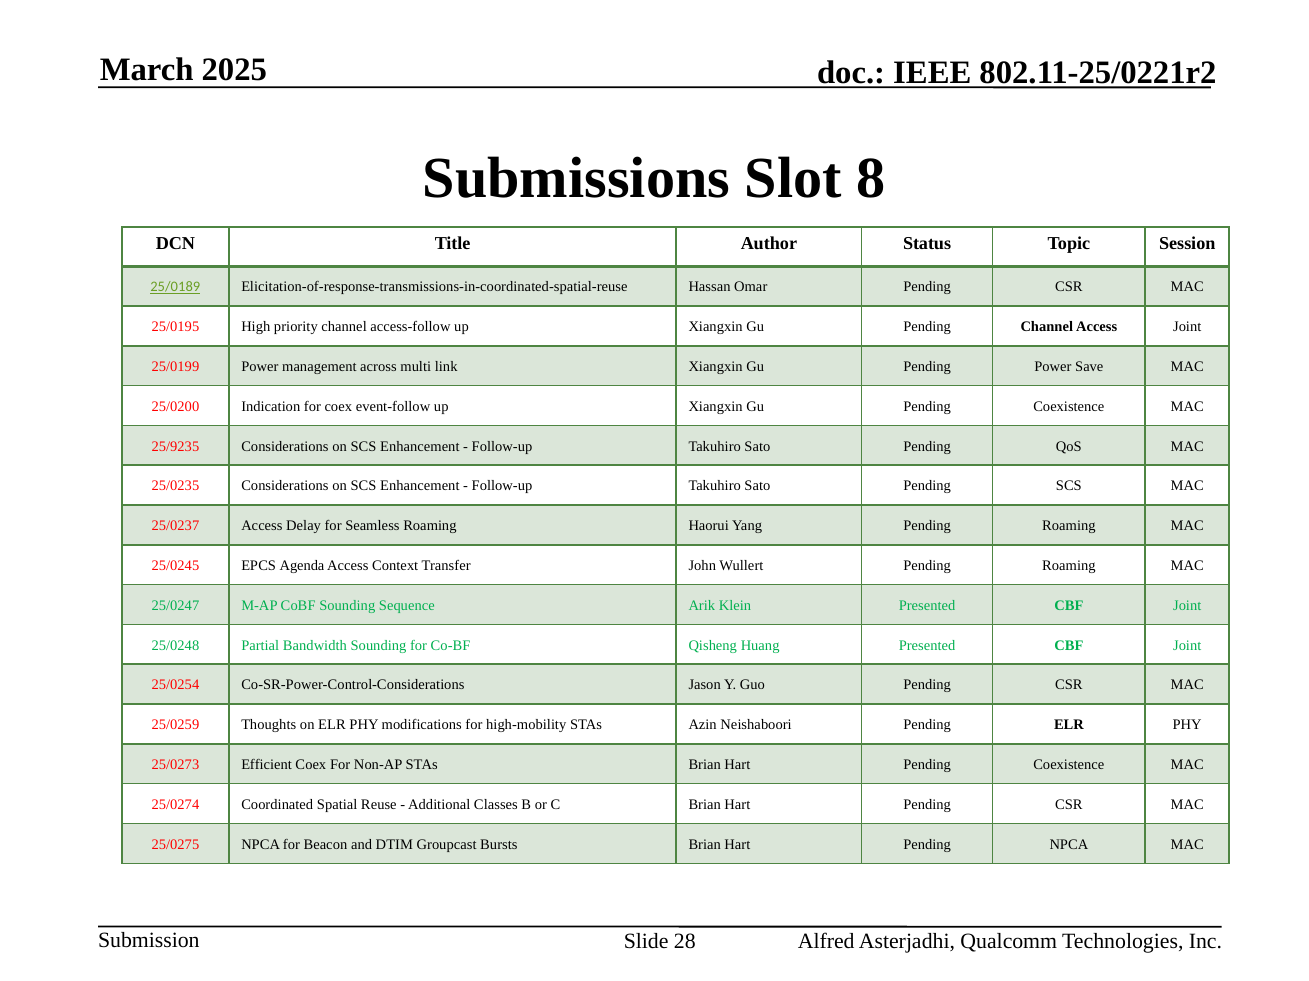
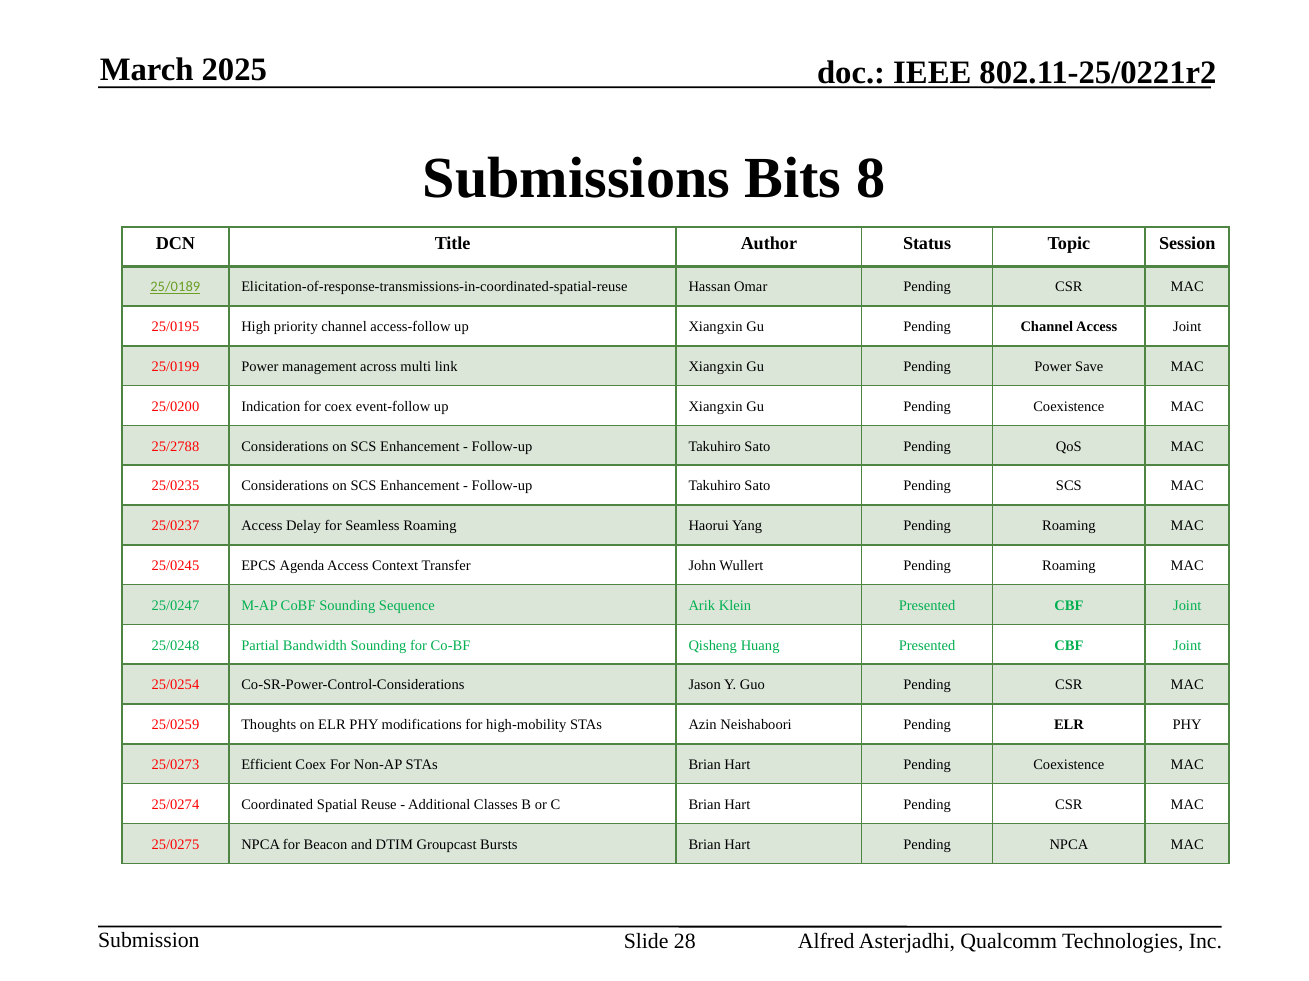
Slot: Slot -> Bits (793, 178)
25/9235: 25/9235 -> 25/2788 (175, 447)
